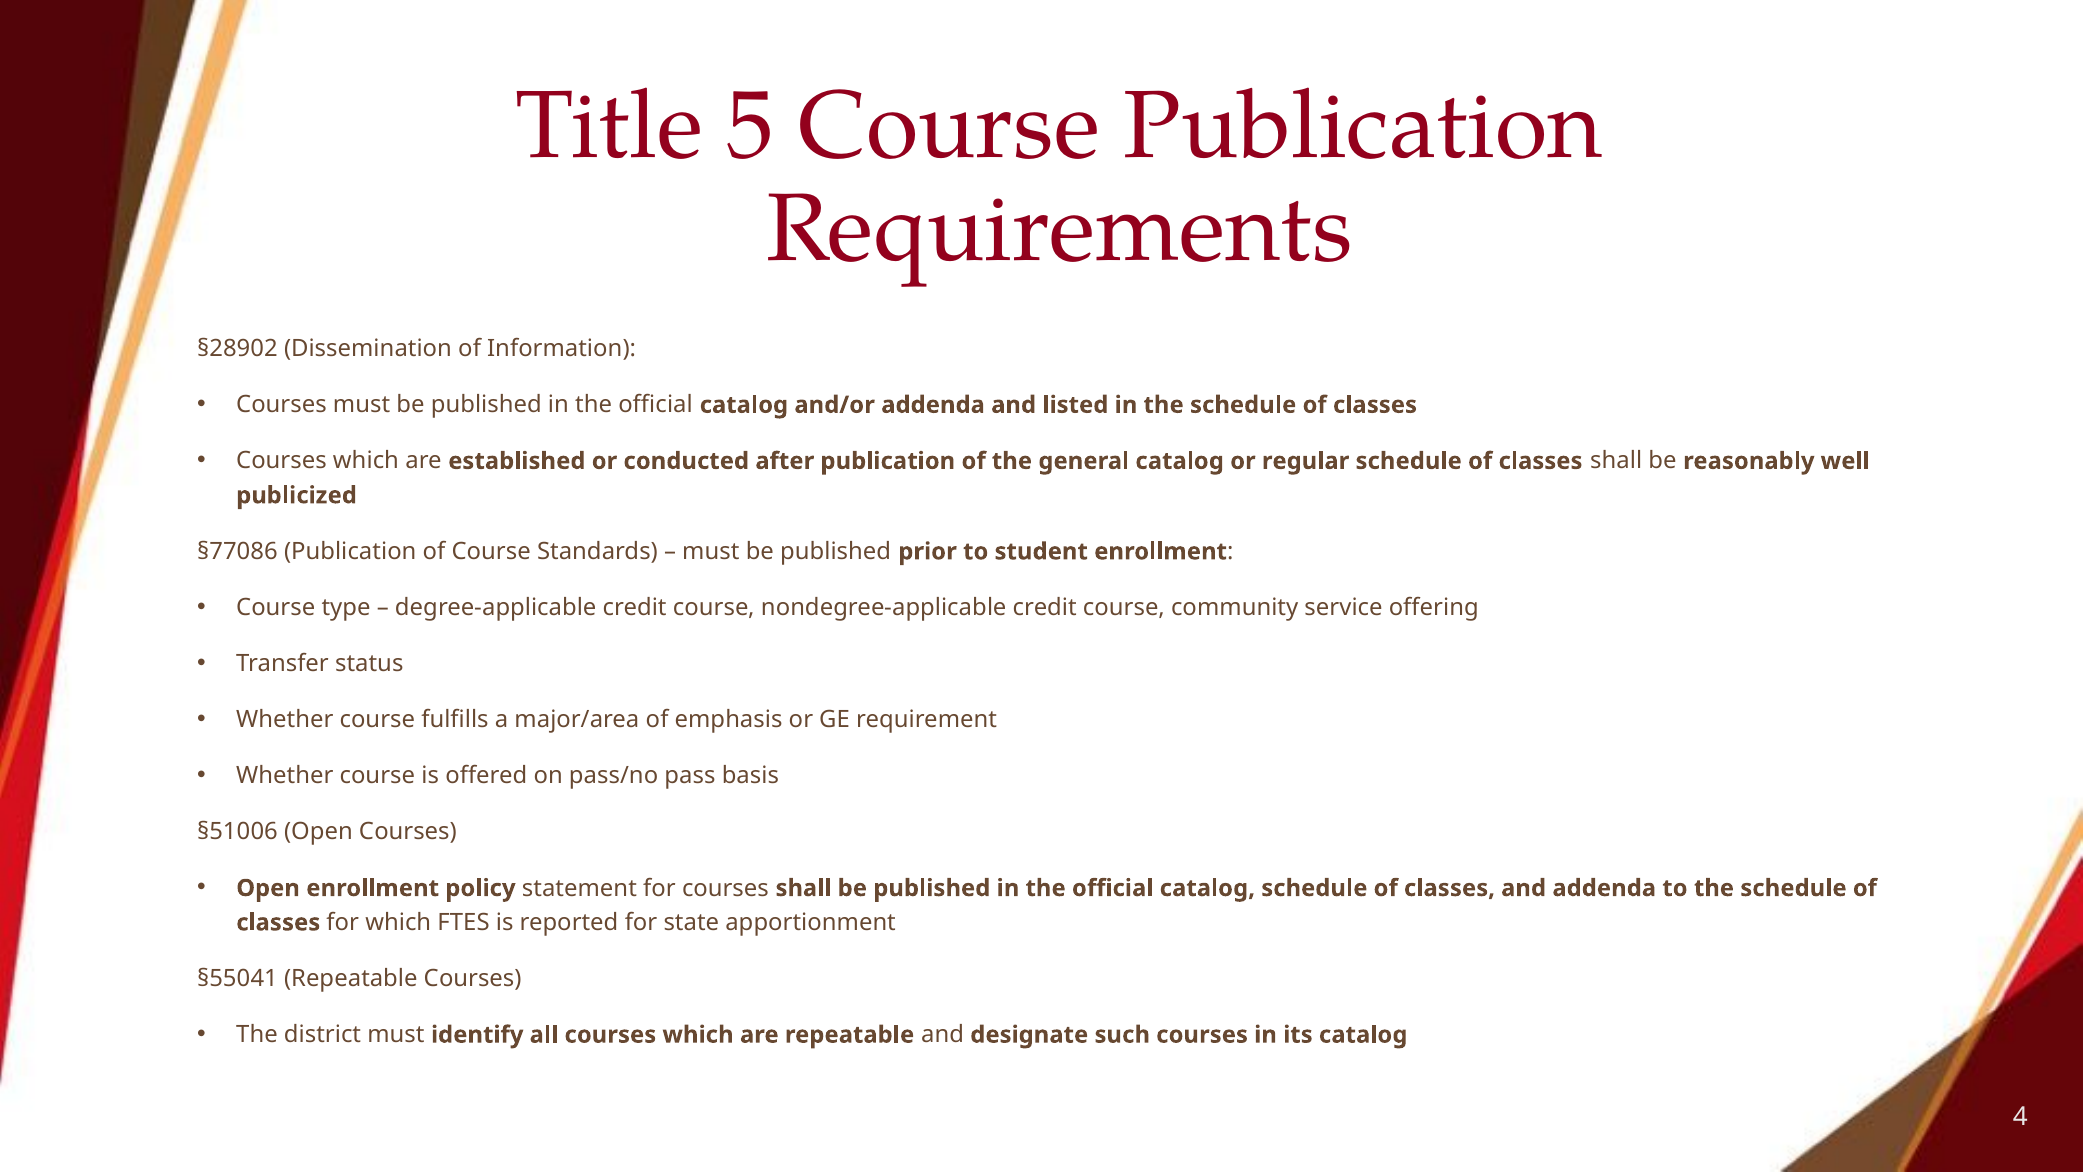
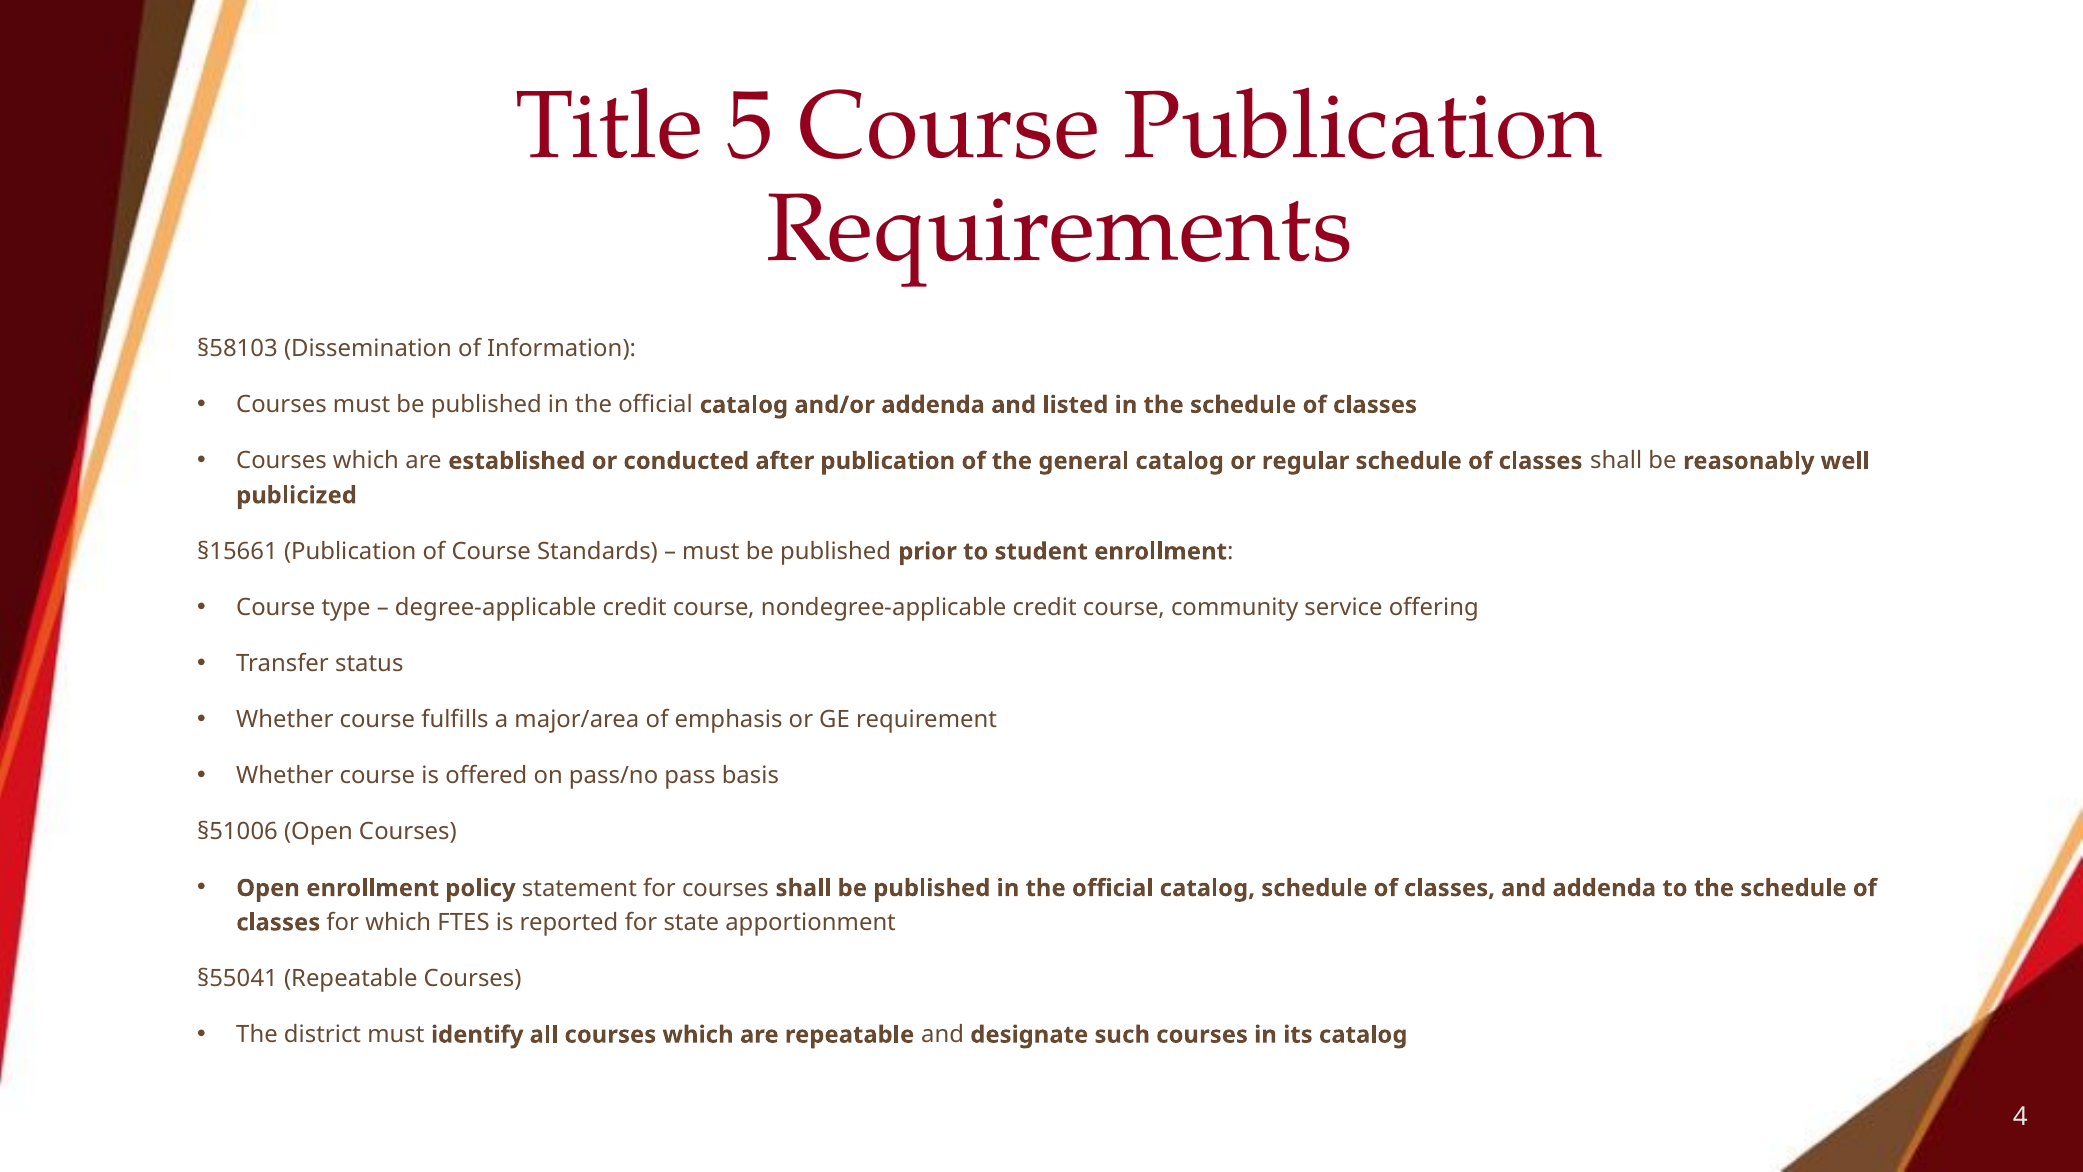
§28902: §28902 -> §58103 (237, 349)
§77086: §77086 -> §15661 (237, 551)
